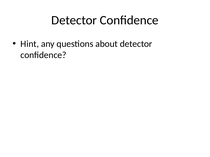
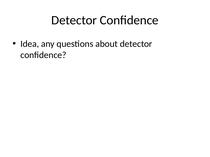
Hint: Hint -> Idea (30, 44)
